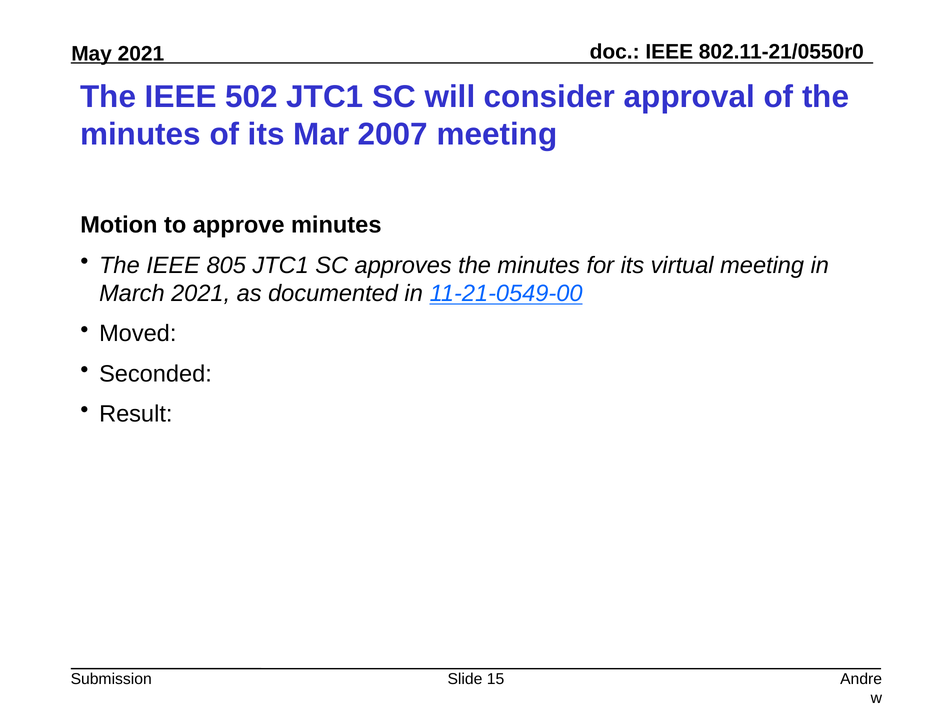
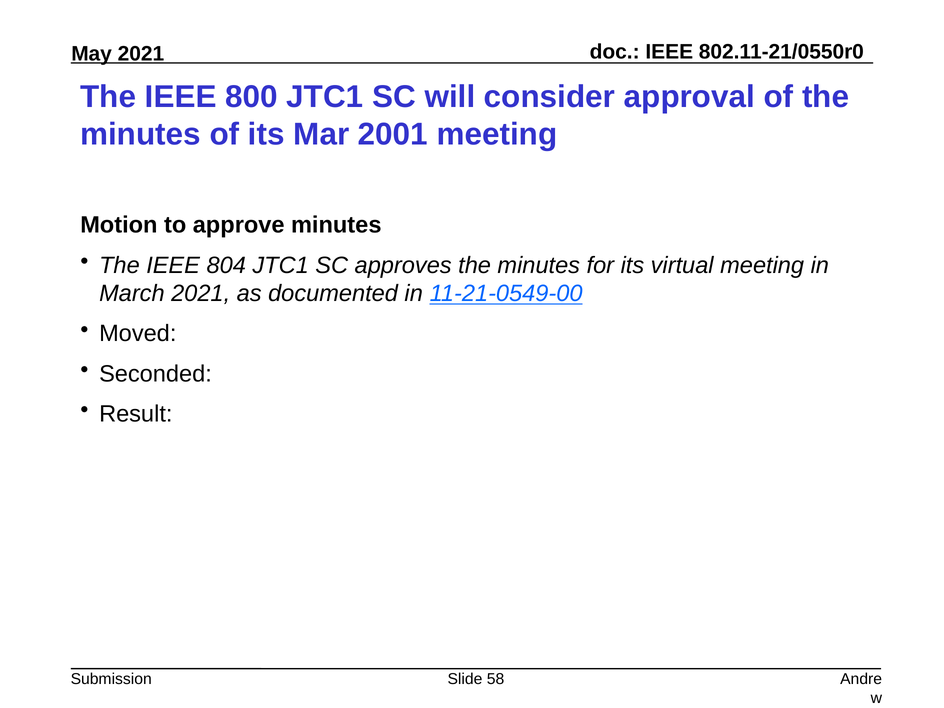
502: 502 -> 800 (252, 97)
2007: 2007 -> 2001 (393, 134)
805: 805 -> 804 (226, 265)
15: 15 -> 58 (496, 679)
